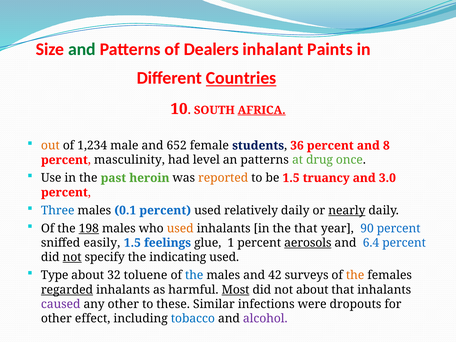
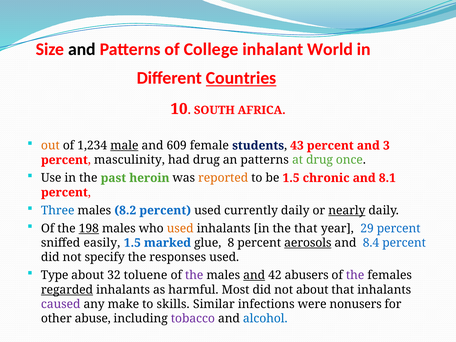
and colour: green -> black (82, 49)
Dealers: Dealers -> College (211, 49)
Paints: Paints -> World (330, 49)
AFRICA underline: present -> none (262, 110)
male underline: none -> present (124, 146)
652: 652 -> 609 (177, 146)
36: 36 -> 43 (297, 146)
8: 8 -> 3 (386, 146)
had level: level -> drug (206, 160)
truancy: truancy -> chronic (326, 178)
3.0: 3.0 -> 8.1 (387, 178)
0.1: 0.1 -> 8.2 (125, 210)
relatively: relatively -> currently (251, 210)
90: 90 -> 29 (367, 228)
feelings: feelings -> marked (168, 243)
1: 1 -> 8 (231, 243)
6.4: 6.4 -> 8.4 (371, 243)
not underline: present -> none (72, 257)
indicating: indicating -> responses (178, 257)
the colour: blue -> purple (194, 275)
and underline: none -> present (254, 275)
surveys: surveys -> abusers (307, 275)
the colour: orange -> purple (355, 275)
Most underline: present -> none (236, 290)
any other: other -> make (123, 304)
these: these -> skills (173, 304)
dropouts: dropouts -> nonusers (356, 304)
effect: effect -> abuse (93, 319)
tobacco colour: blue -> purple (193, 319)
alcohol colour: purple -> blue (265, 319)
